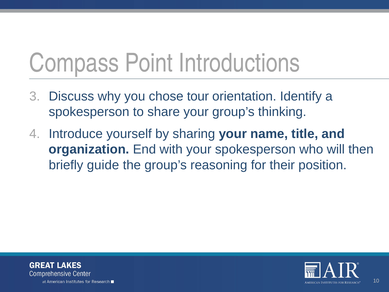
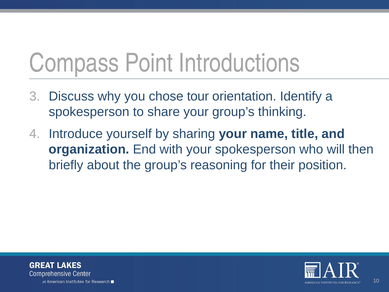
guide: guide -> about (103, 165)
